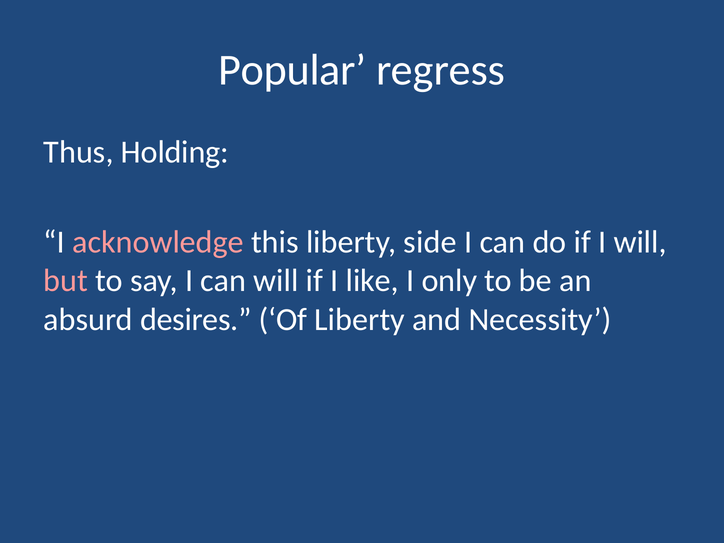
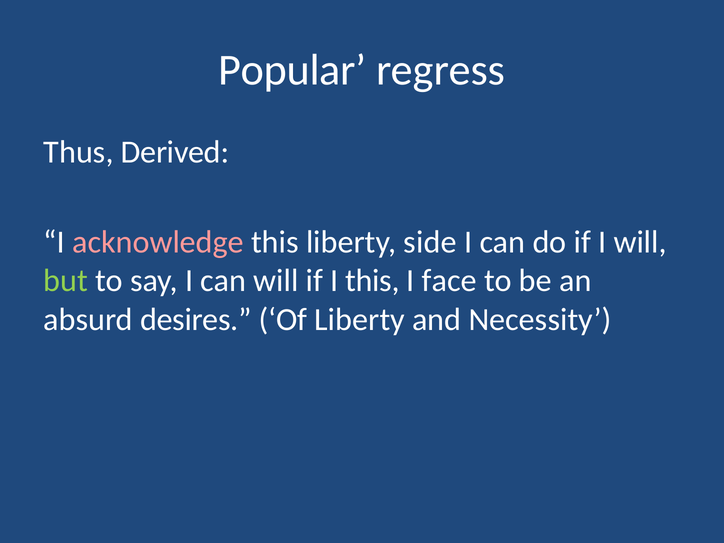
Holding: Holding -> Derived (175, 152)
but colour: pink -> light green (66, 281)
I like: like -> this (372, 281)
only: only -> face (449, 281)
